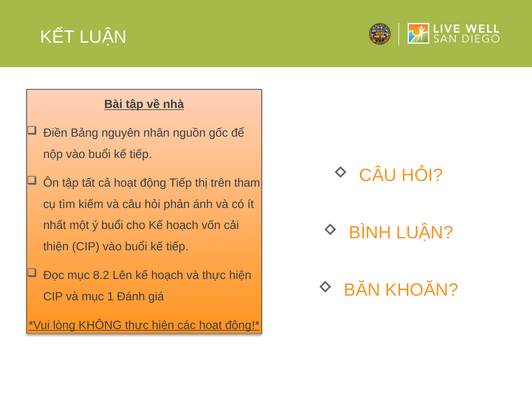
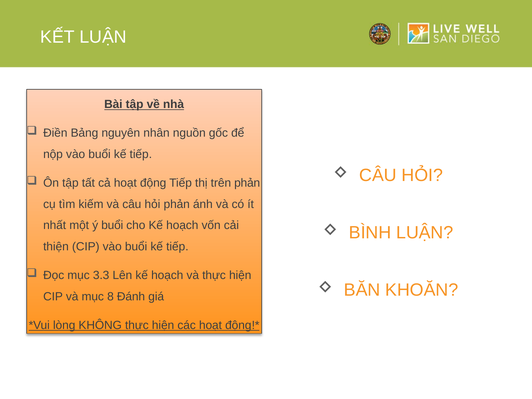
trên tham: tham -> phản (247, 183)
8.2: 8.2 -> 3.3 (101, 275)
1: 1 -> 8 (110, 297)
